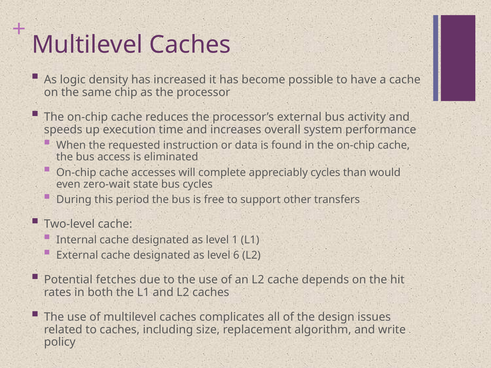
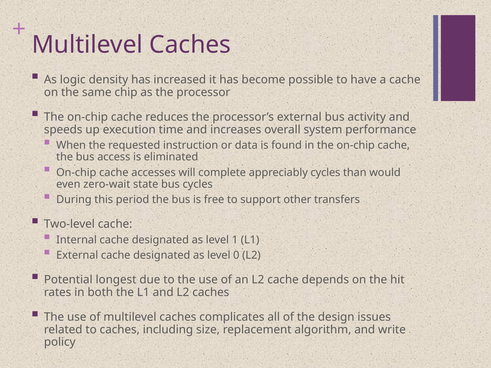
6: 6 -> 0 (236, 255)
fetches: fetches -> longest (116, 280)
